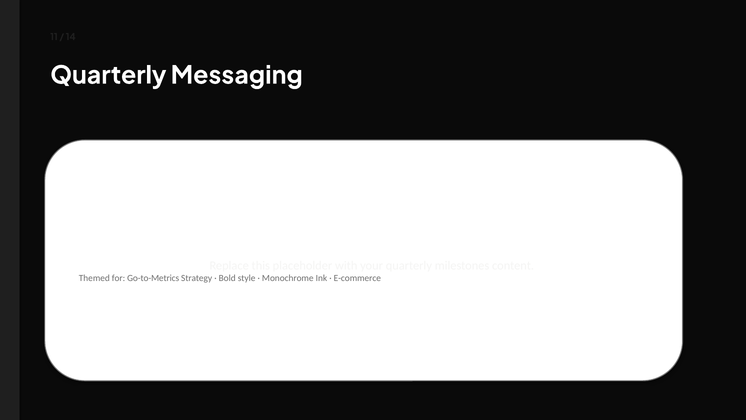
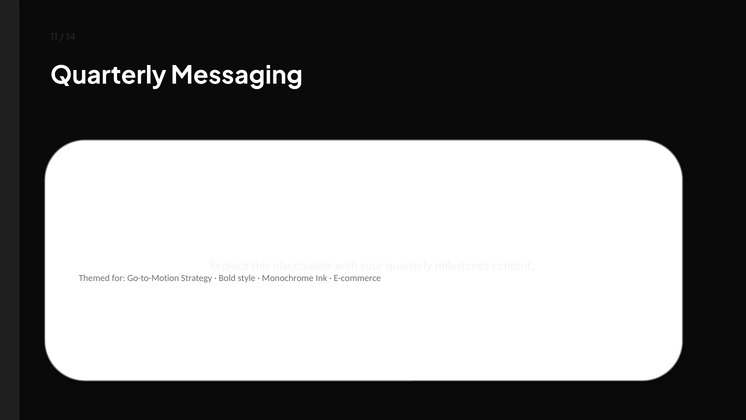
Go-to-Metrics: Go-to-Metrics -> Go-to-Motion (153, 278)
